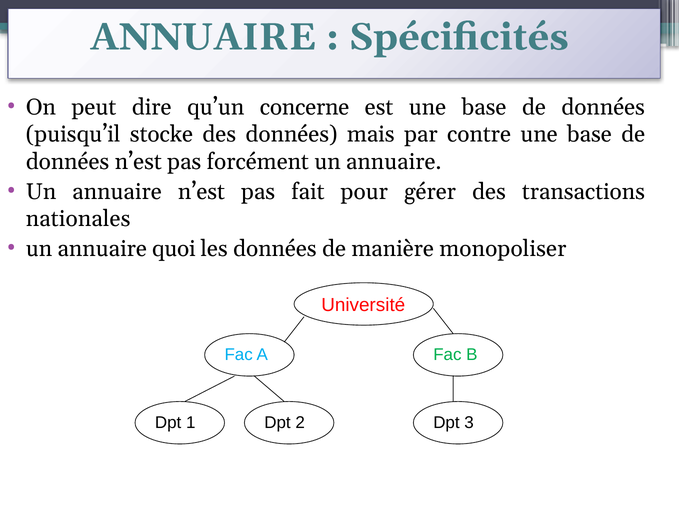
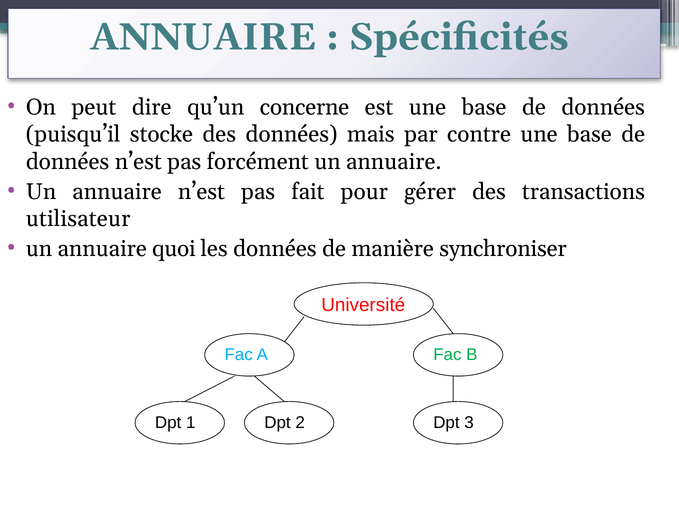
nationales: nationales -> utilisateur (78, 219)
monopoliser: monopoliser -> synchroniser (503, 249)
